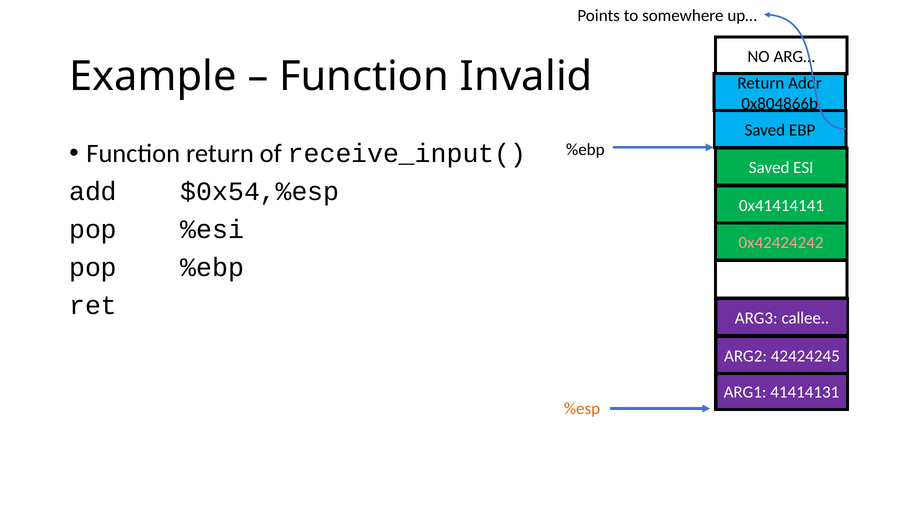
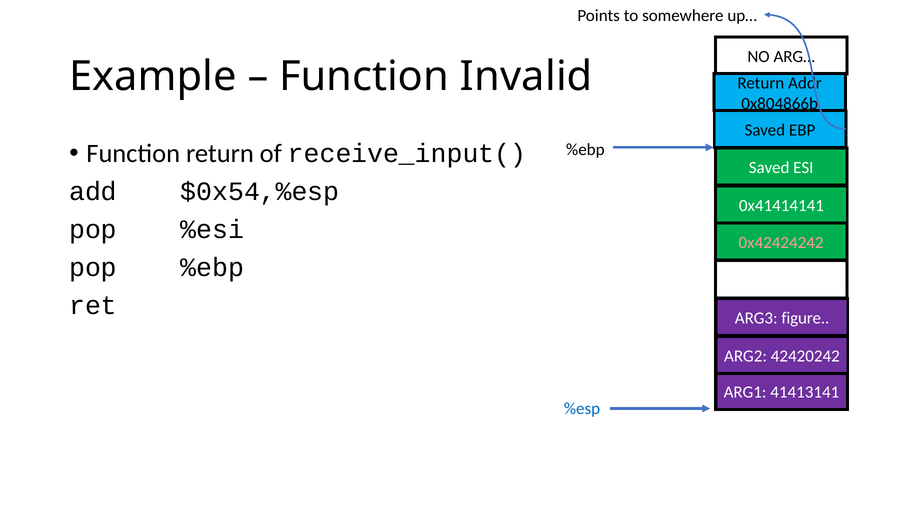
callee: callee -> figure (805, 318)
42424245: 42424245 -> 42420242 (805, 357)
41414131: 41414131 -> 41413141 (805, 393)
%esp colour: orange -> blue (582, 409)
